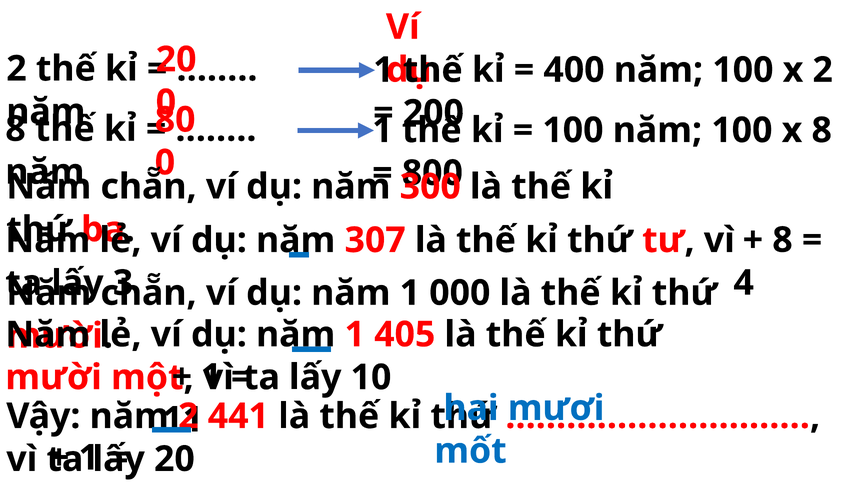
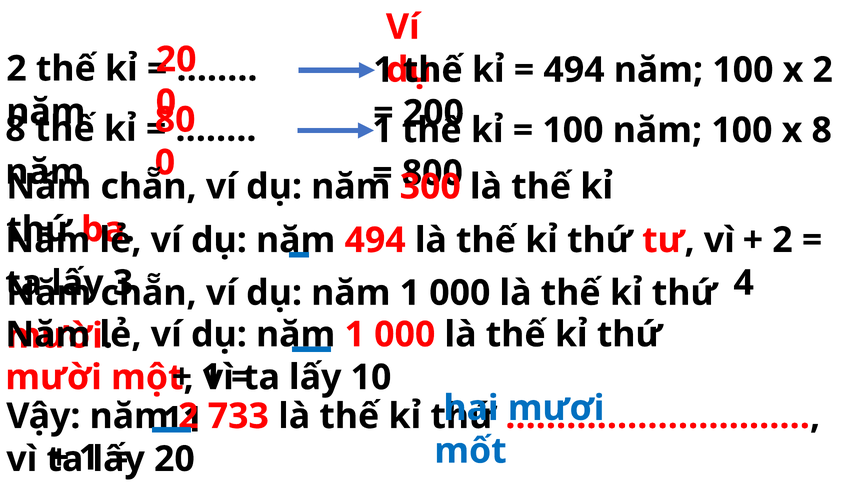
400: 400 -> 494 (574, 70)
8: 8 -> 2 (782, 240)
năm 307: 307 -> 494 (375, 240)
405: 405 -> 000 (405, 334)
441: 441 -> 733 (238, 416)
